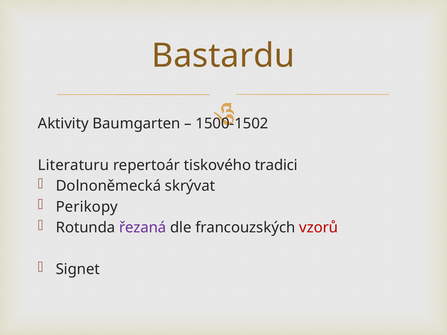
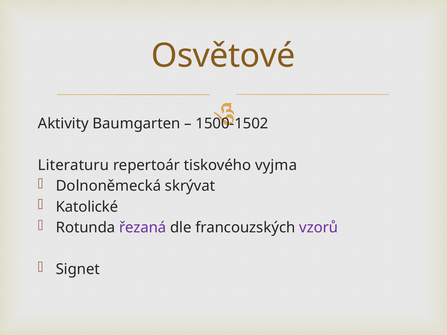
Bastardu: Bastardu -> Osvětové (223, 56)
tradici: tradici -> vyjma (276, 165)
Perikopy: Perikopy -> Katolické (87, 207)
vzorů colour: red -> purple (319, 228)
